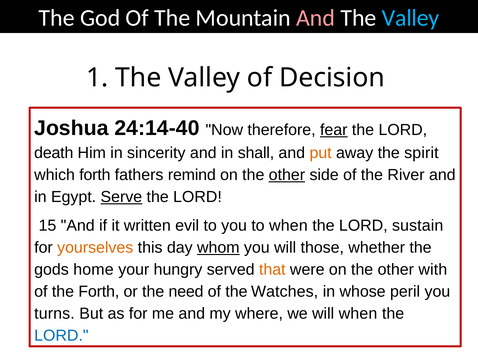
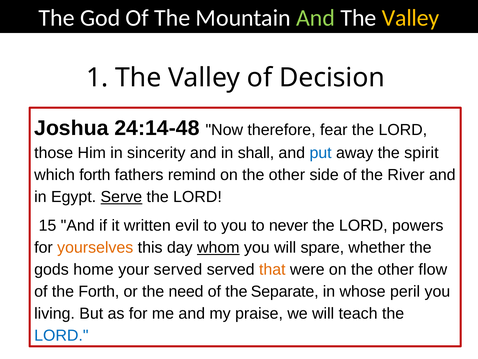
And colour: pink -> light green (316, 18)
Valley colour: light blue -> yellow (411, 18)
24:14-40: 24:14-40 -> 24:14-48 (157, 128)
fear underline: present -> none (334, 130)
death: death -> those (54, 153)
put colour: orange -> blue (321, 153)
other underline: present -> none (287, 175)
to when: when -> never (289, 225)
sustain: sustain -> powers (418, 225)
those: those -> spare (322, 247)
your hungry: hungry -> served (178, 269)
with: with -> flow (433, 269)
Watches: Watches -> Separate (285, 291)
turns: turns -> living (55, 313)
where: where -> praise (259, 313)
will when: when -> teach (358, 313)
